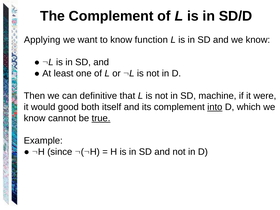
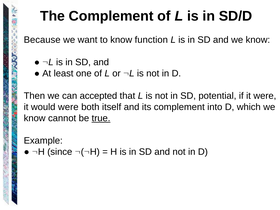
Applying: Applying -> Because (42, 40)
definitive: definitive -> accepted (98, 96)
machine: machine -> potential (217, 96)
would good: good -> were (68, 107)
into underline: present -> none (215, 107)
